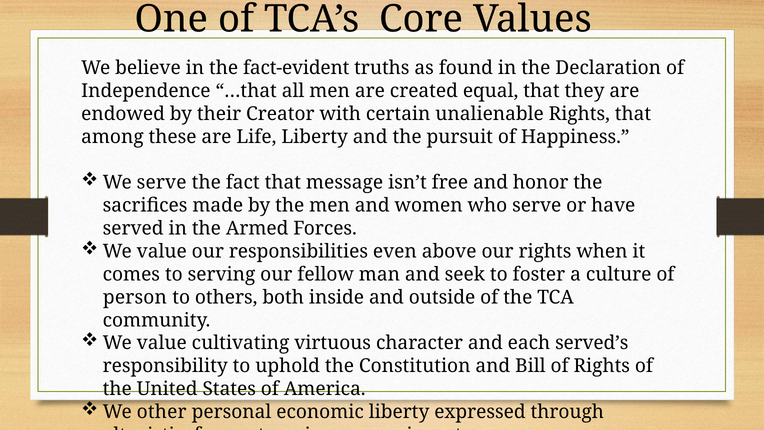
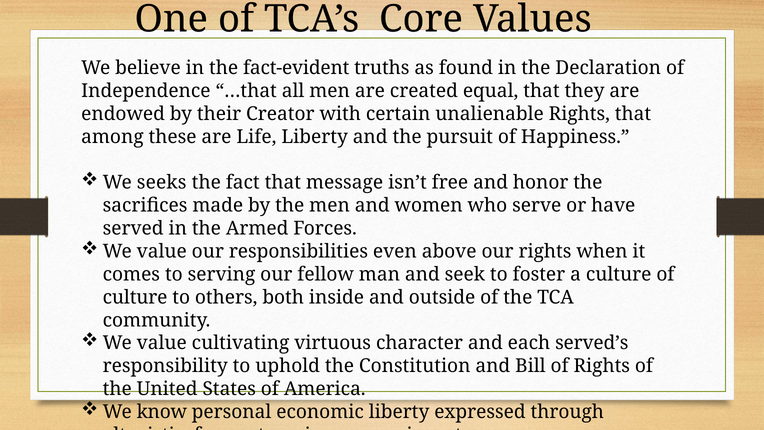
We serve: serve -> seeks (162, 183)
person: person -> culture (135, 297)
other: other -> know (162, 412)
